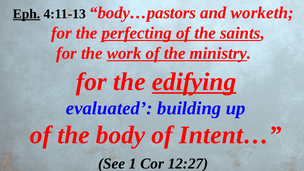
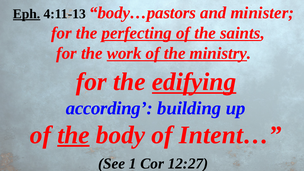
worketh: worketh -> minister (262, 13)
evaluated: evaluated -> according (109, 108)
the underline: none -> present (73, 135)
